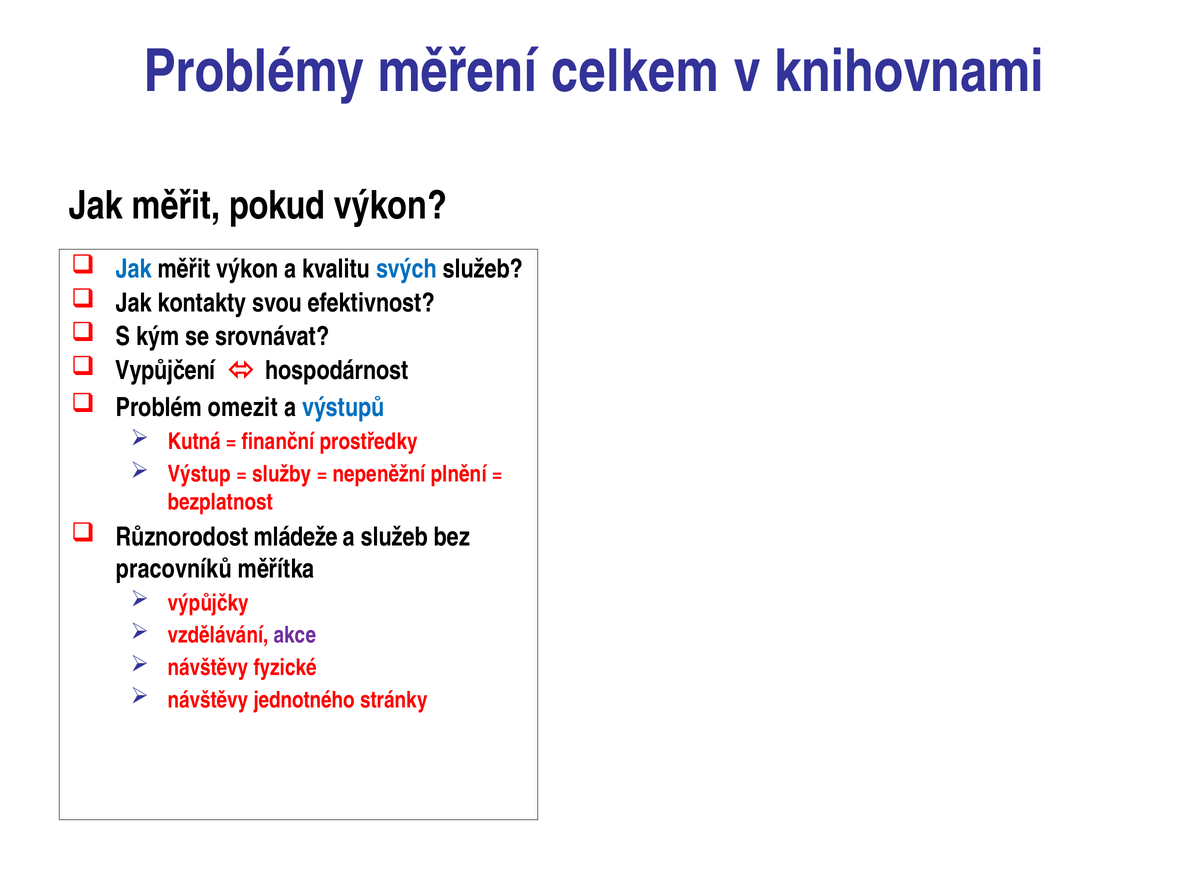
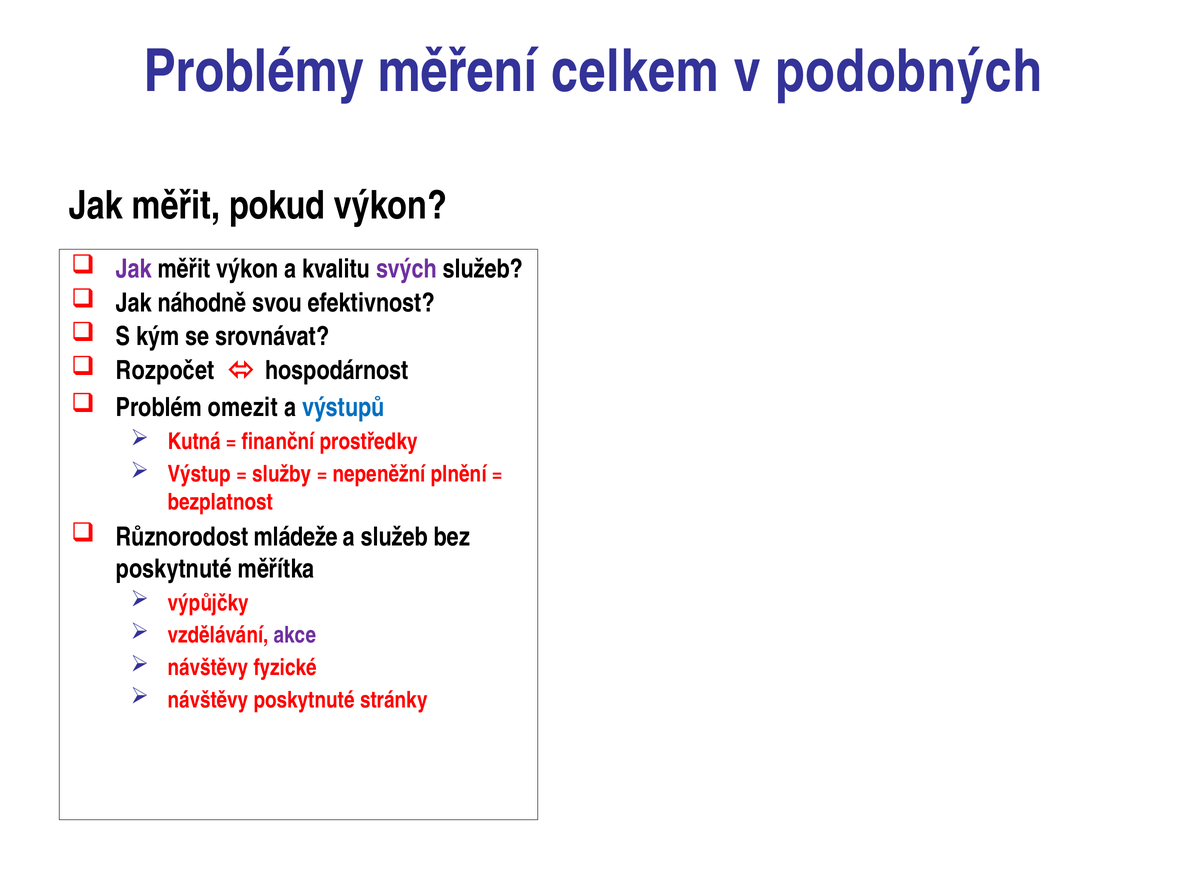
knihovnami: knihovnami -> podobných (909, 72)
Jak colour: blue -> purple (134, 269)
svých colour: blue -> purple (406, 269)
kontakty: kontakty -> náhodně (202, 303)
Vypůjčení: Vypůjčení -> Rozpočet (165, 370)
pracovníků: pracovníků -> poskytnuté (174, 569)
návštěvy jednotného: jednotného -> poskytnuté (304, 700)
